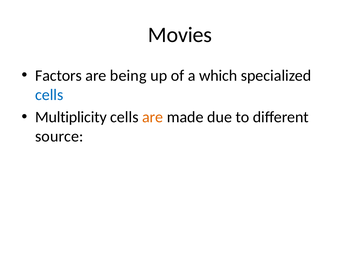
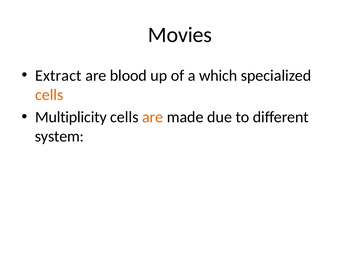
Factors: Factors -> Extract (58, 76)
being: being -> blood (128, 76)
cells colour: blue -> orange (49, 95)
source: source -> system (59, 136)
